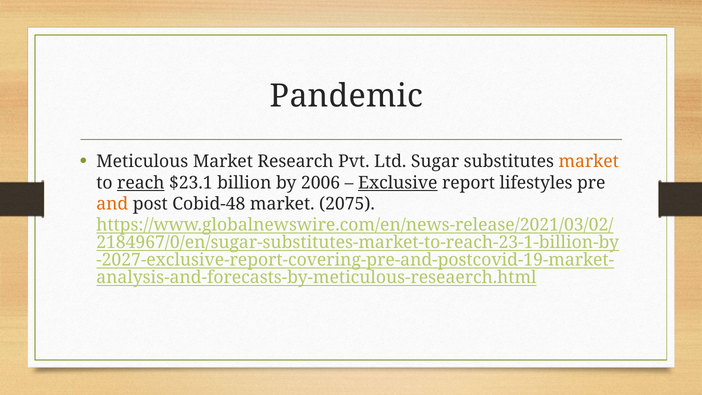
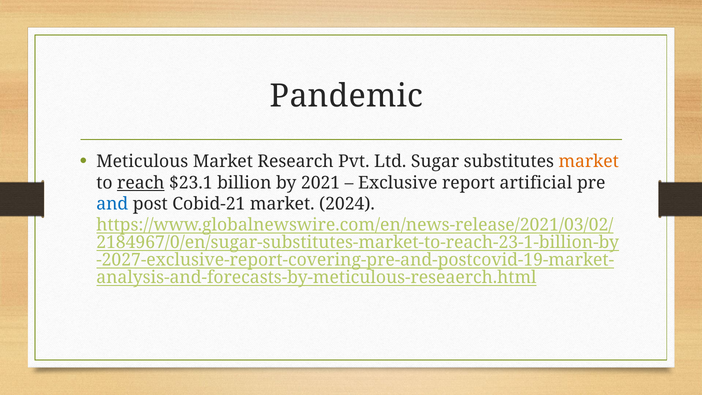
2006: 2006 -> 2021 (321, 183)
Exclusive underline: present -> none (398, 183)
lifestyles: lifestyles -> artificial (536, 183)
and colour: orange -> blue (112, 204)
Cobid-48: Cobid-48 -> Cobid-21 (209, 204)
2075: 2075 -> 2024 (347, 204)
